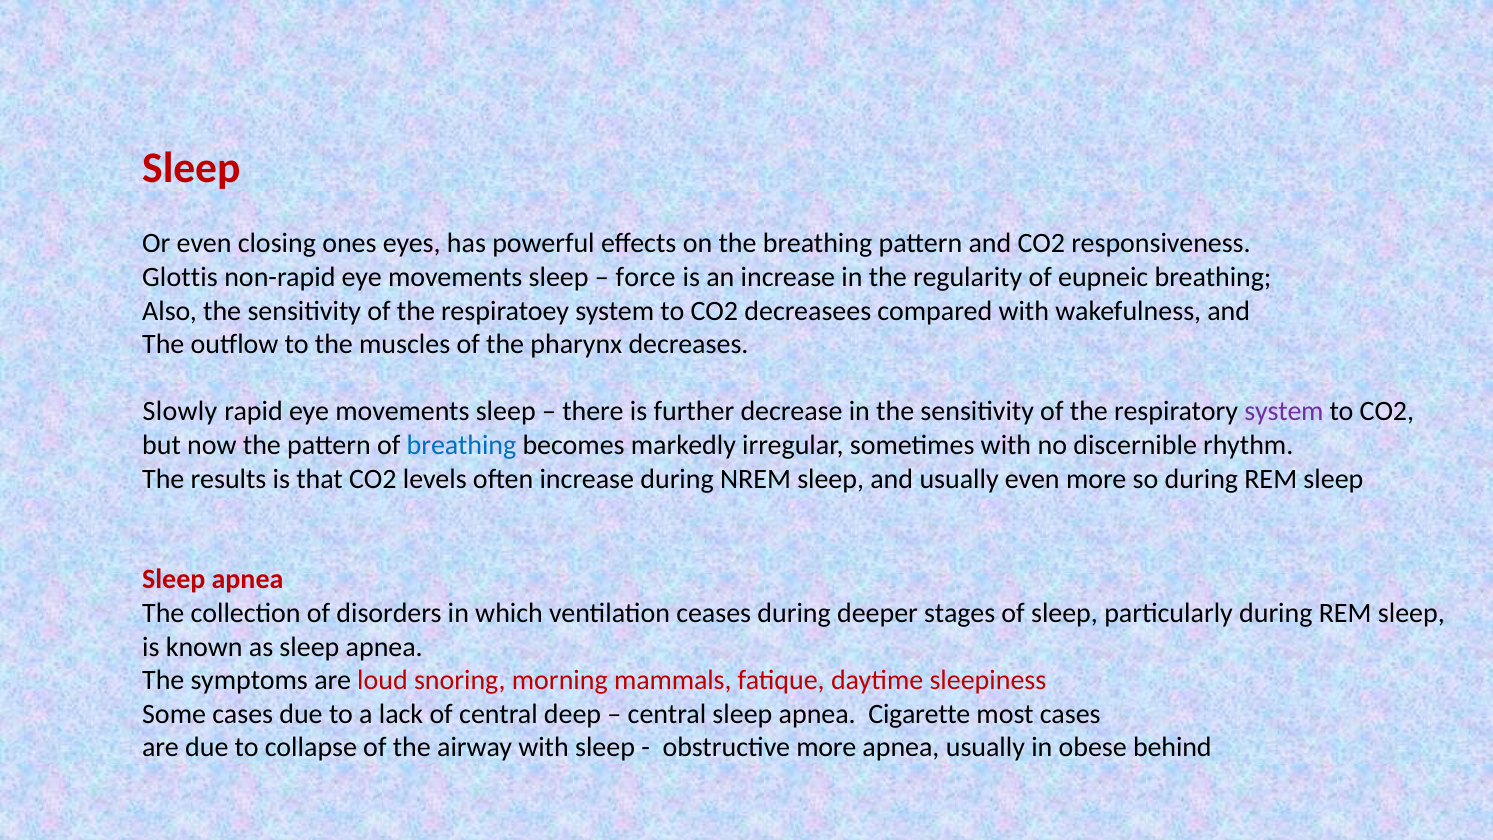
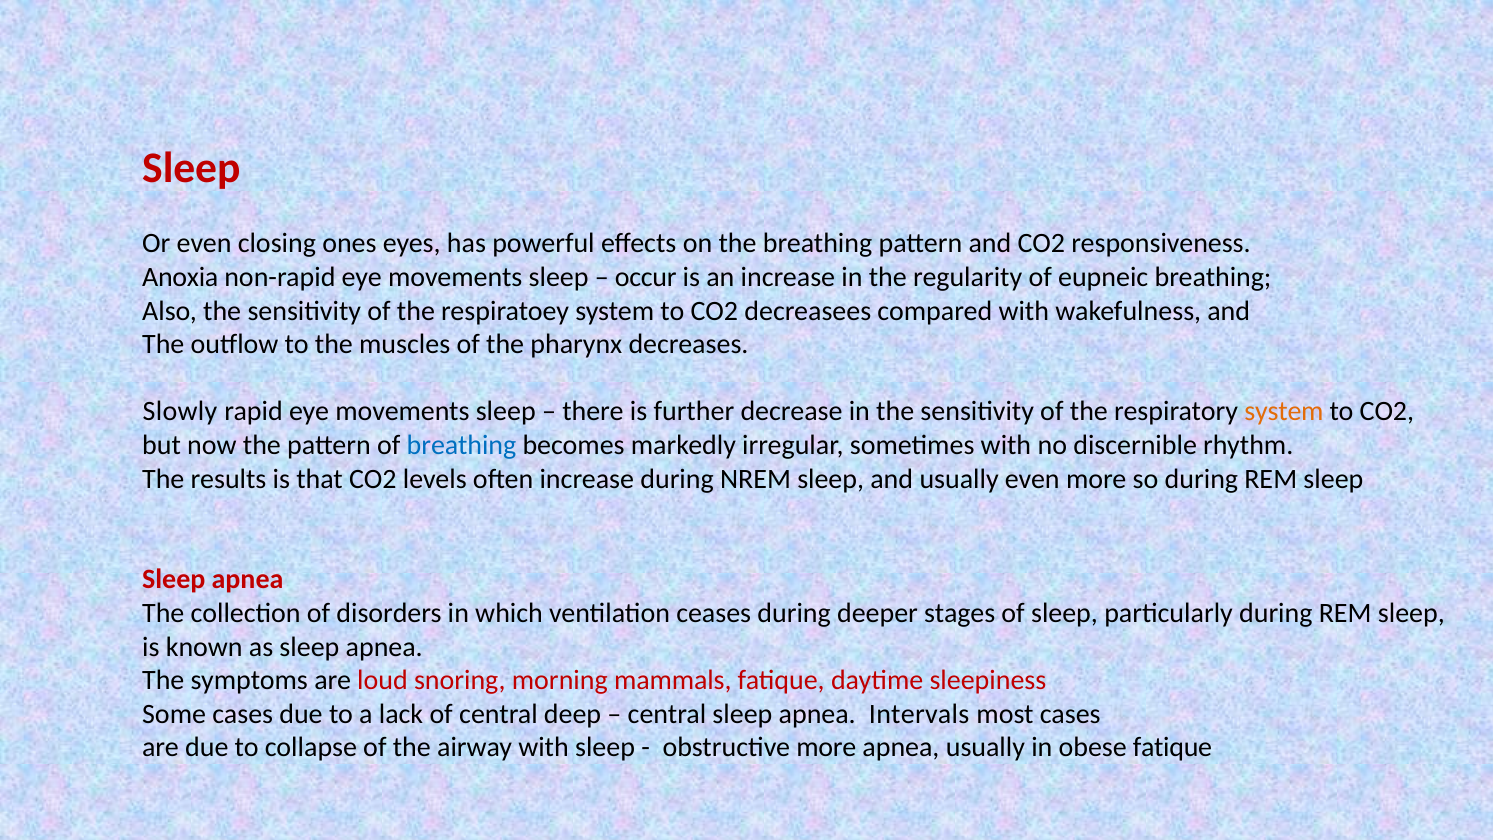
Glottis: Glottis -> Anoxia (180, 277)
force: force -> occur (646, 277)
system colour: purple -> orange (1284, 412)
Cigarette: Cigarette -> Intervals (919, 714)
obese behind: behind -> fatique (1172, 748)
